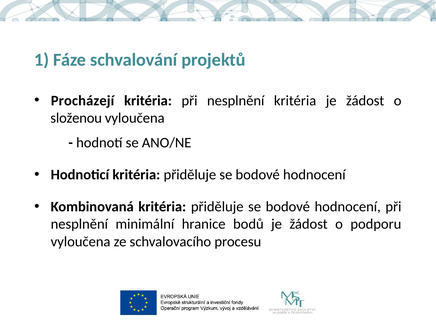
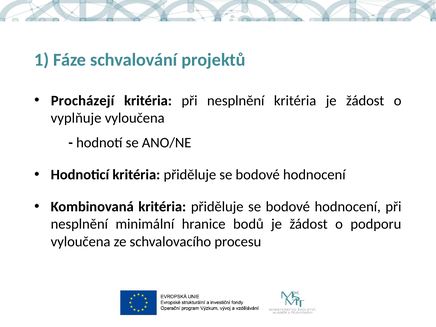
složenou: složenou -> vyplňuje (76, 118)
